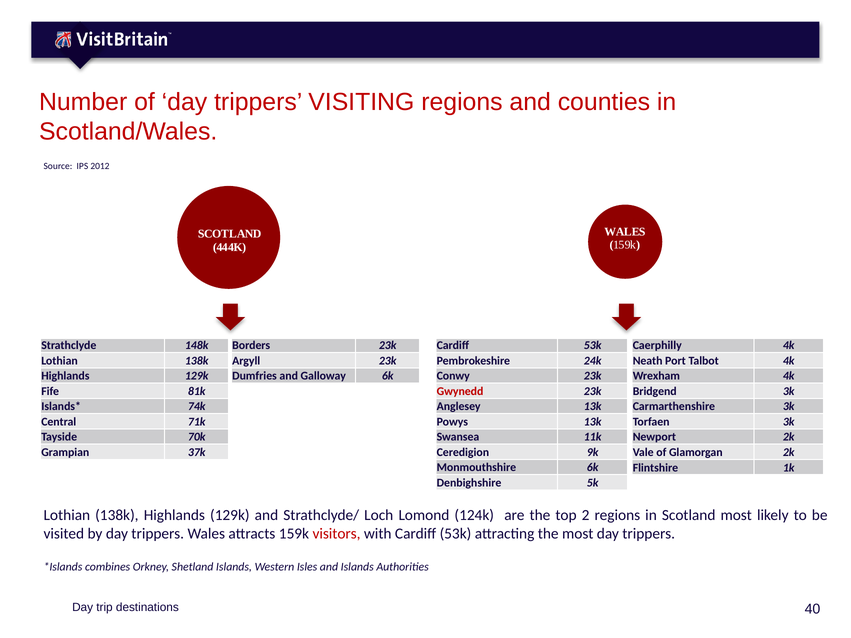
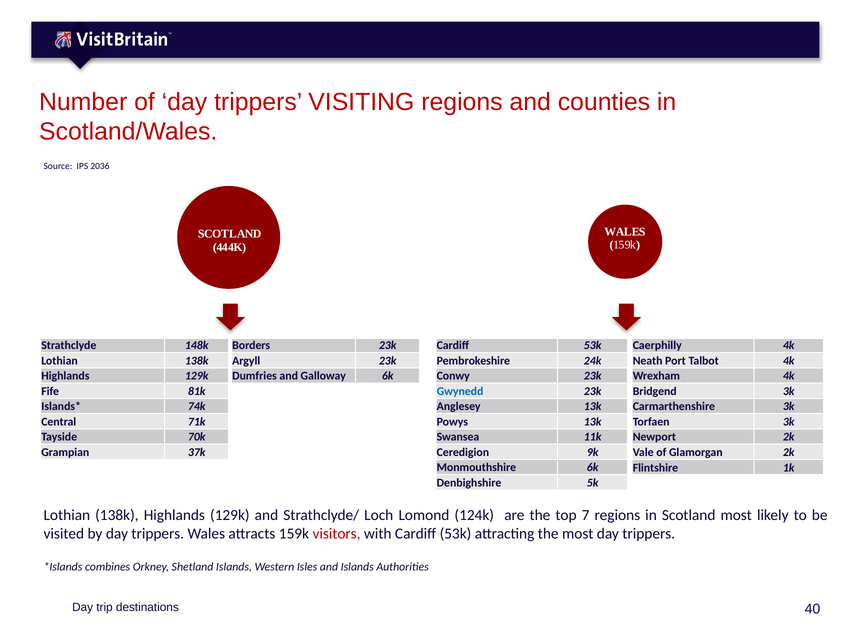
2012: 2012 -> 2036 (100, 166)
Gwynedd colour: red -> blue (460, 391)
2: 2 -> 7 (586, 515)
